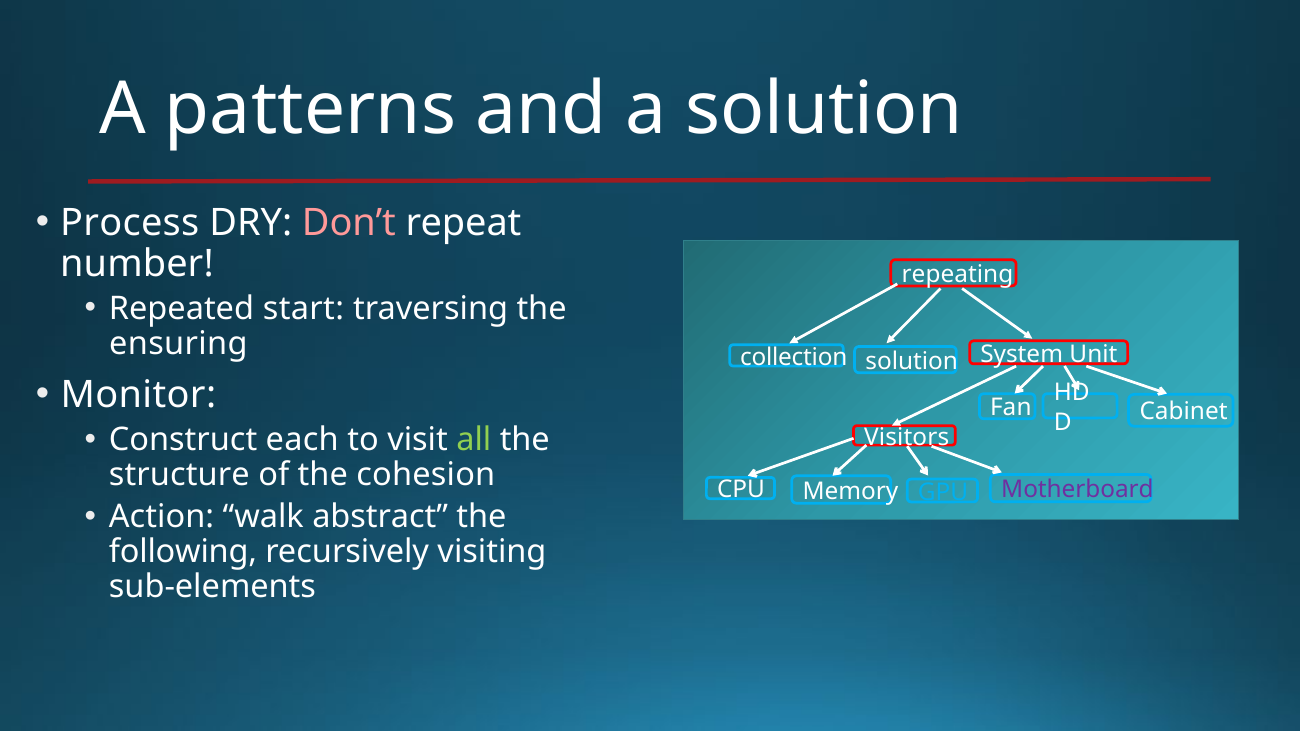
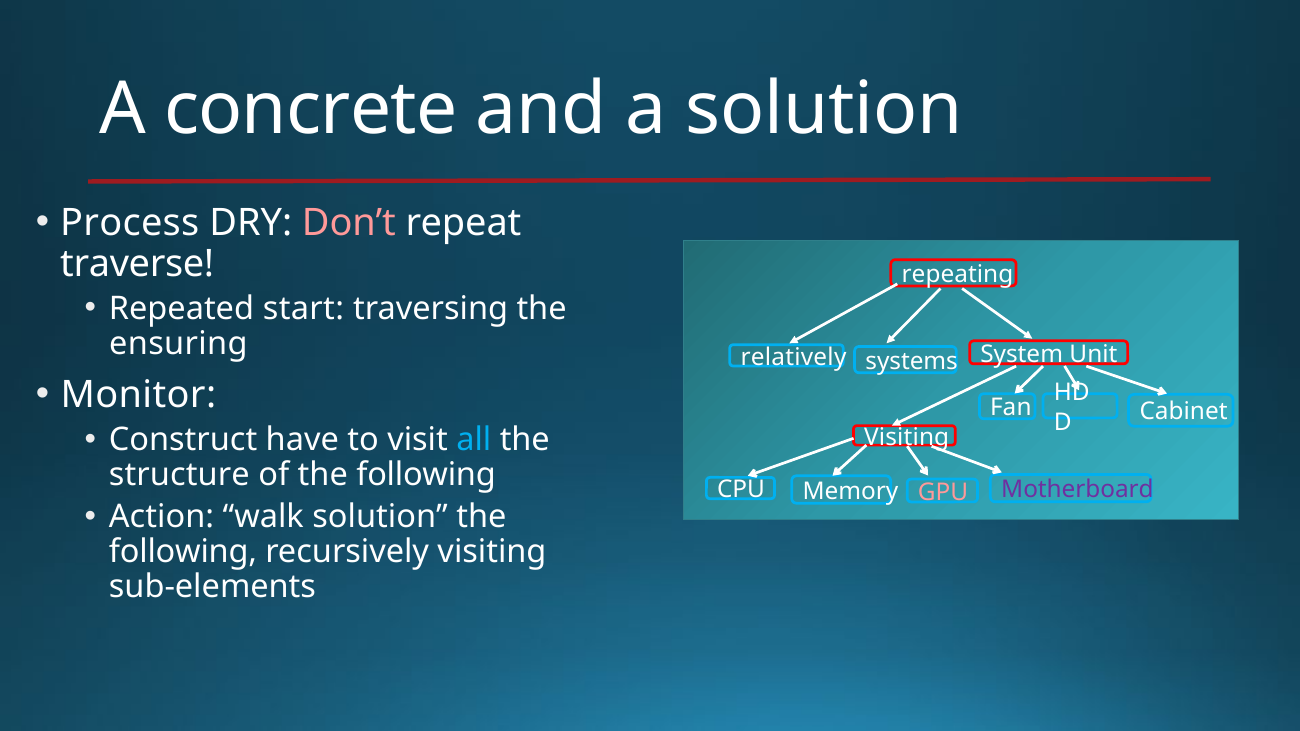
patterns: patterns -> concrete (311, 109)
number: number -> traverse (137, 264)
collection: collection -> relatively (793, 357)
solution: solution -> systems (912, 361)
each: each -> have (302, 440)
all colour: light green -> light blue (474, 440)
Visitors: Visitors -> Visiting (907, 437)
of the cohesion: cohesion -> following (426, 475)
GPU colour: light blue -> pink (943, 492)
walk abstract: abstract -> solution (380, 517)
